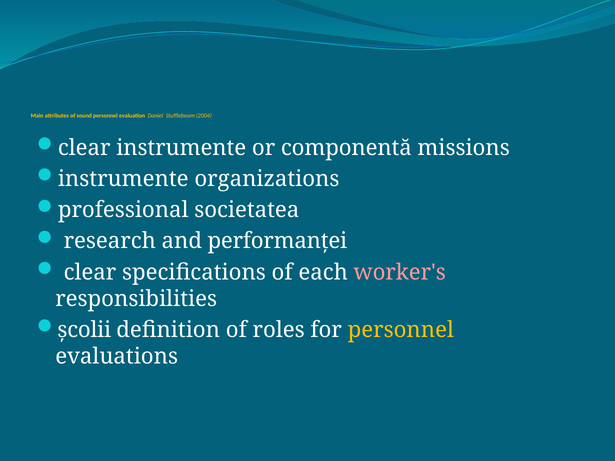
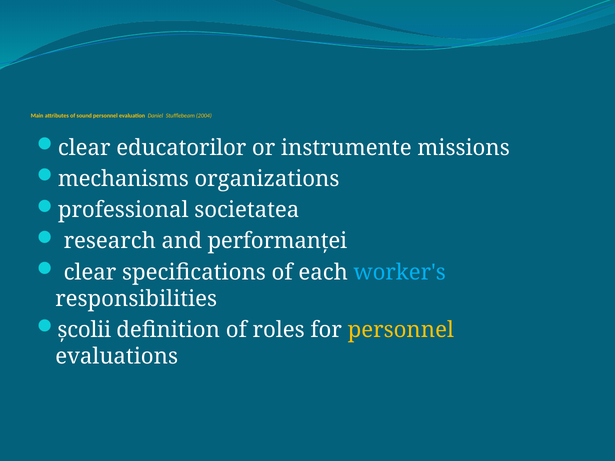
clear instrumente: instrumente -> educatorilor (181, 148)
componentă: componentă -> instrumente (346, 148)
instrumente: instrumente -> mechanisms (123, 179)
worker's colour: pink -> light blue (400, 272)
